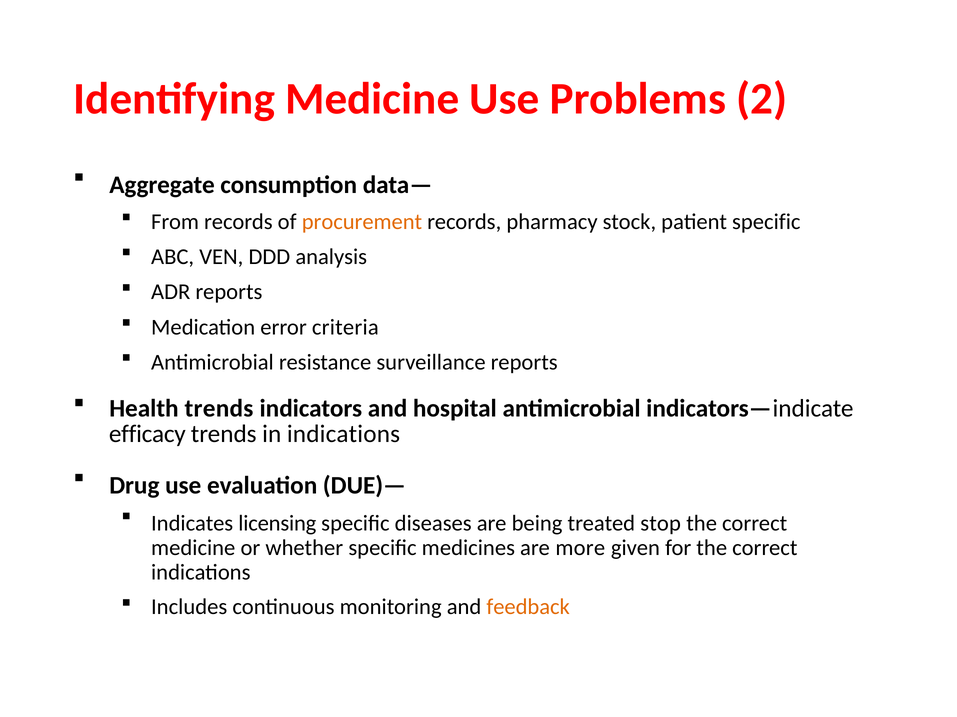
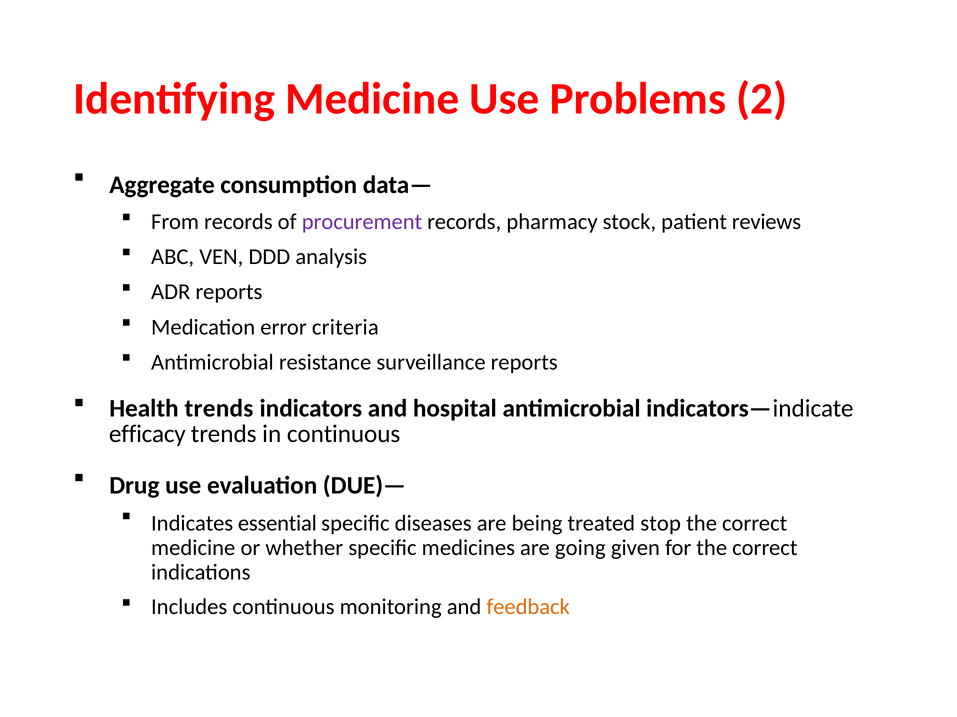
procurement colour: orange -> purple (362, 222)
patient specific: specific -> reviews (766, 222)
in indications: indications -> continuous (344, 434)
licensing: licensing -> essential (277, 524)
more: more -> going (580, 548)
